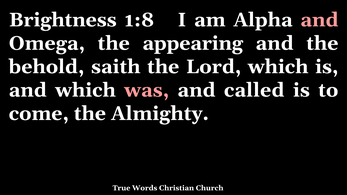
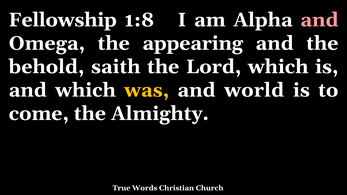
Brightness: Brightness -> Fellowship (63, 20)
was colour: pink -> yellow (147, 90)
called: called -> world (254, 90)
